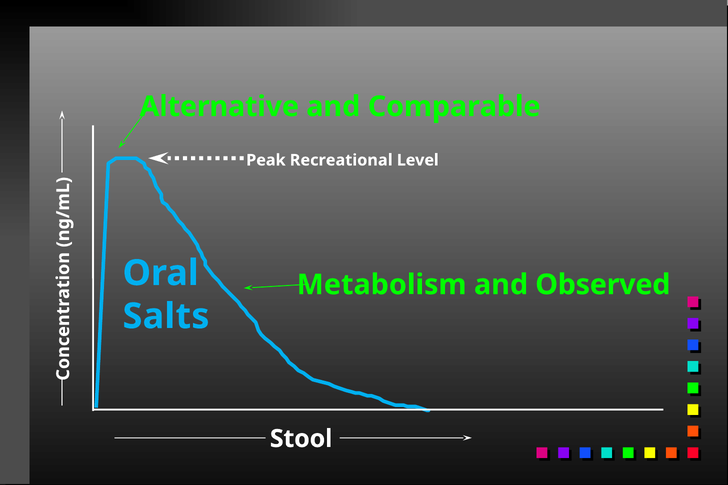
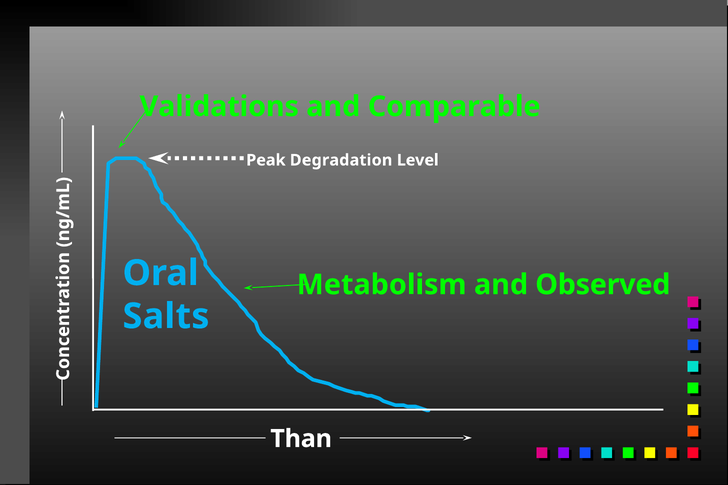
Alternative: Alternative -> Validations (219, 107)
Recreational: Recreational -> Degradation (341, 160)
Stool: Stool -> Than (301, 439)
